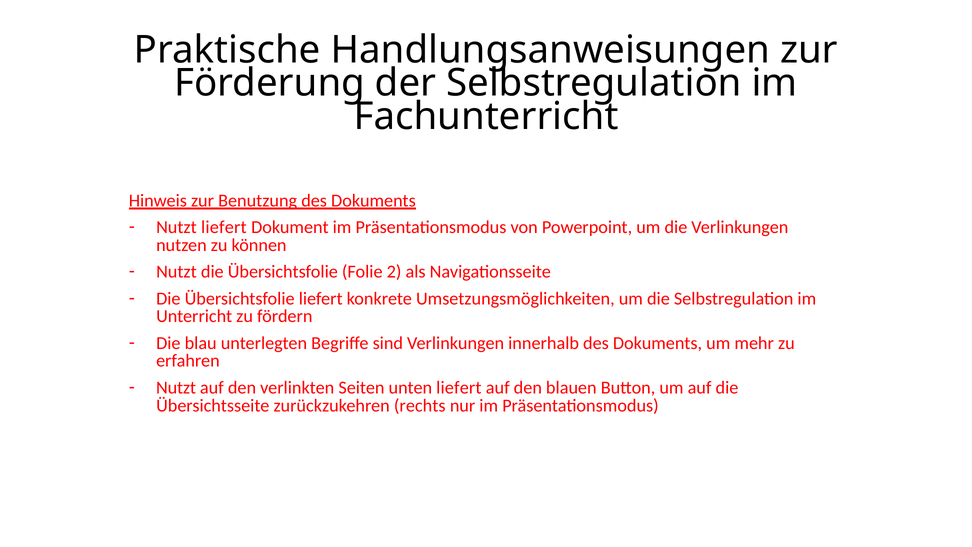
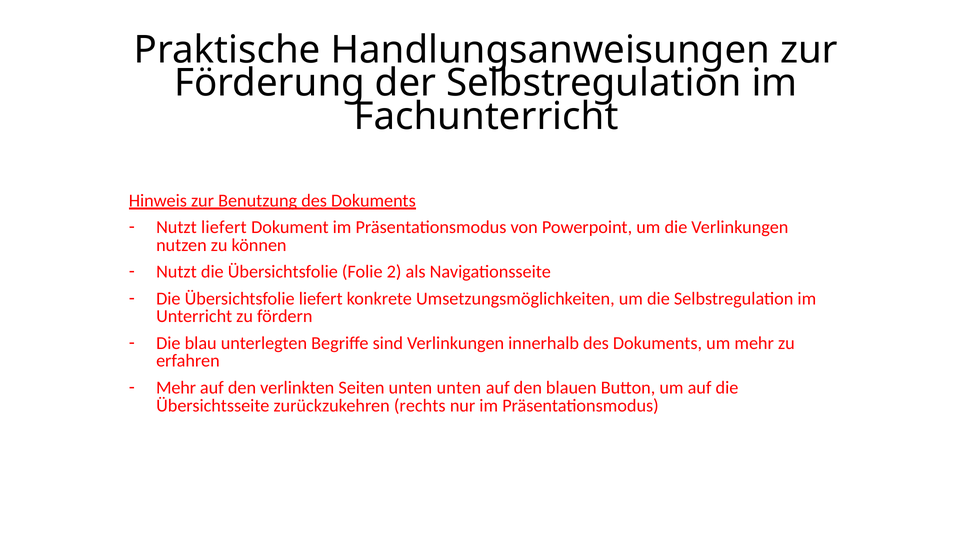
Nutzt: Nutzt -> Mehr (176, 388)
unten liefert: liefert -> unten (459, 388)
